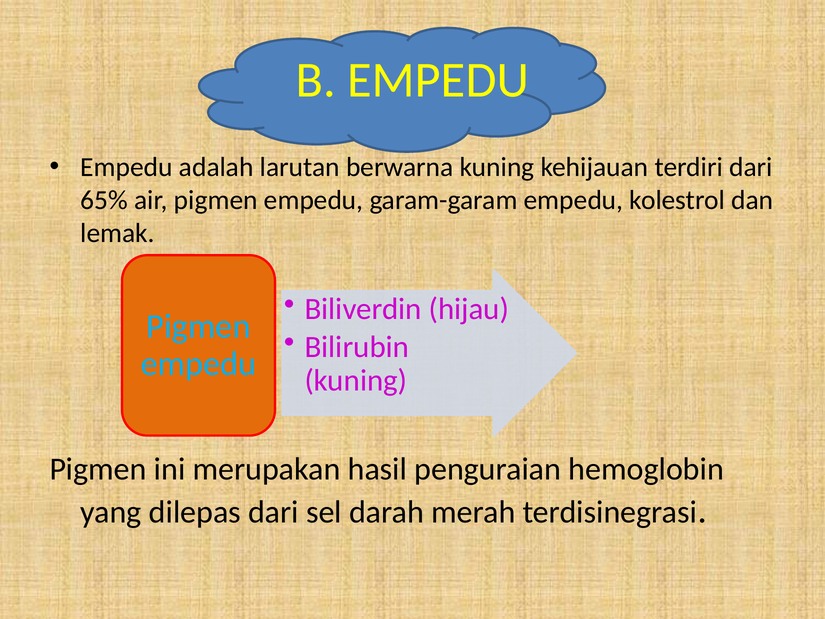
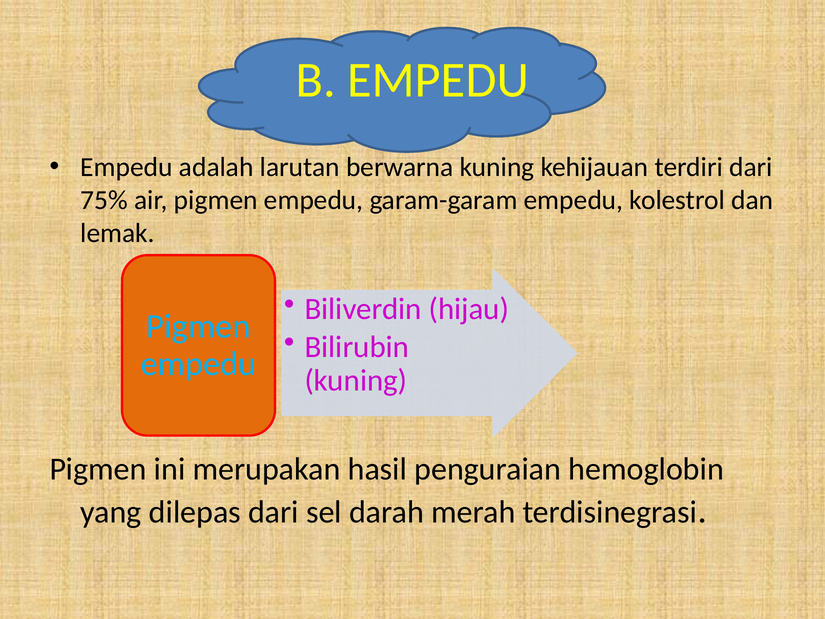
65%: 65% -> 75% (104, 200)
